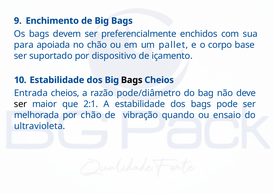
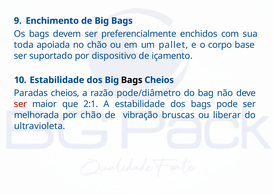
para: para -> toda (24, 45)
Entrada: Entrada -> Paradas (31, 93)
ser colour: black -> red (21, 104)
quando: quando -> bruscas (178, 115)
ensaio: ensaio -> liberar (227, 115)
